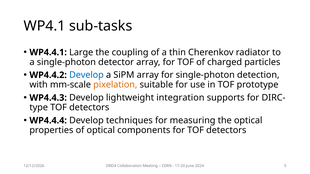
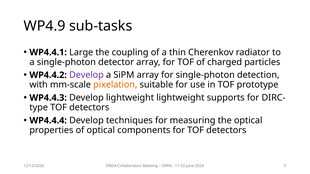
WP4.1: WP4.1 -> WP4.9 (45, 26)
Develop colour: blue -> purple (86, 75)
lightweight integration: integration -> lightweight (180, 98)
